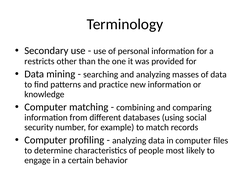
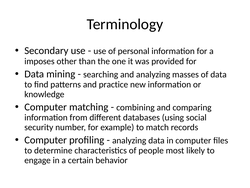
restricts: restricts -> imposes (39, 61)
